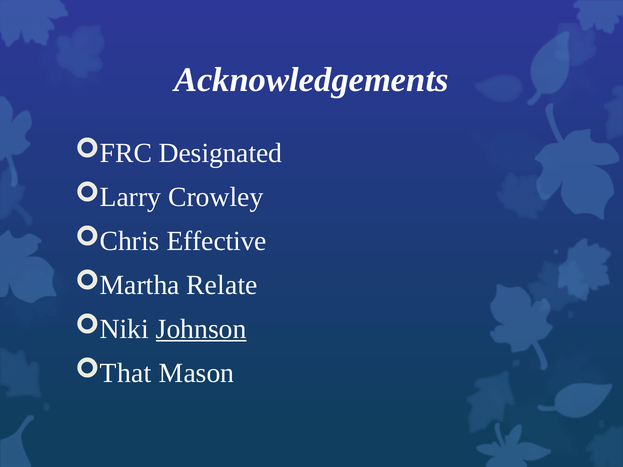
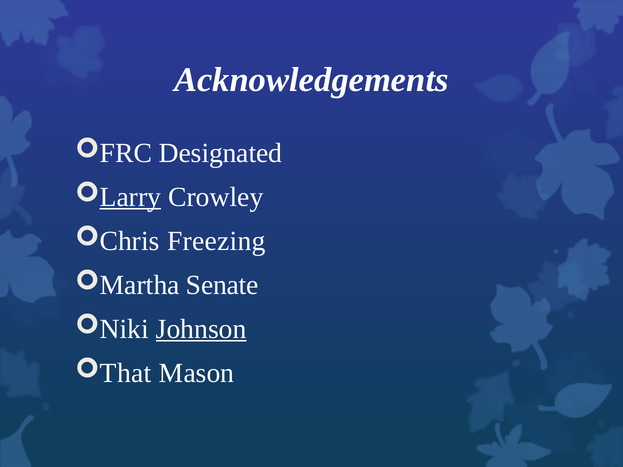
Larry underline: none -> present (130, 197)
Effective: Effective -> Freezing (216, 241)
Relate: Relate -> Senate (222, 285)
